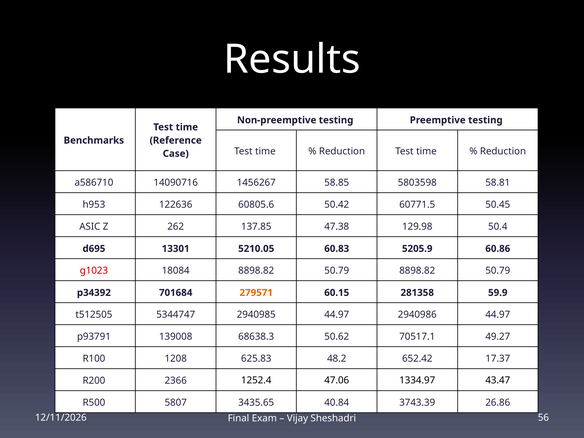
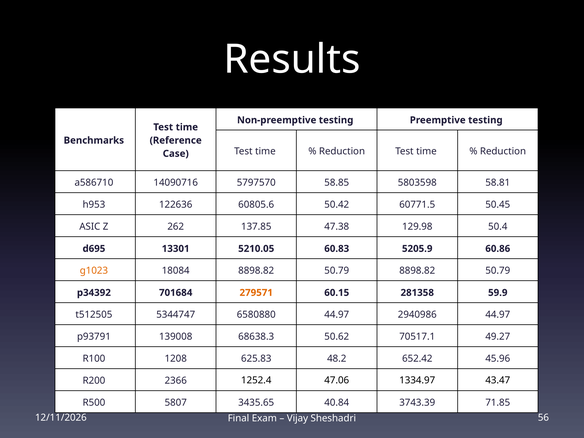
1456267: 1456267 -> 5797570 (256, 183)
g1023 colour: red -> orange (94, 271)
2940985: 2940985 -> 6580880 (256, 315)
17.37: 17.37 -> 45.96 (498, 359)
26.86: 26.86 -> 71.85 (498, 403)
